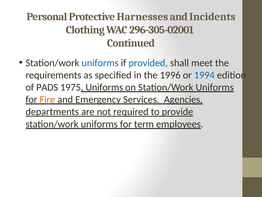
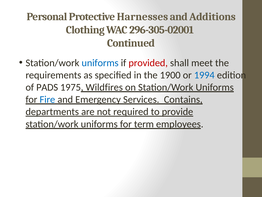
Incidents: Incidents -> Additions (213, 17)
provided colour: blue -> red (148, 63)
1996: 1996 -> 1900 (170, 75)
1975 Uniforms: Uniforms -> Wildfires (104, 87)
Fire colour: orange -> blue (47, 99)
Agencies: Agencies -> Contains (183, 99)
